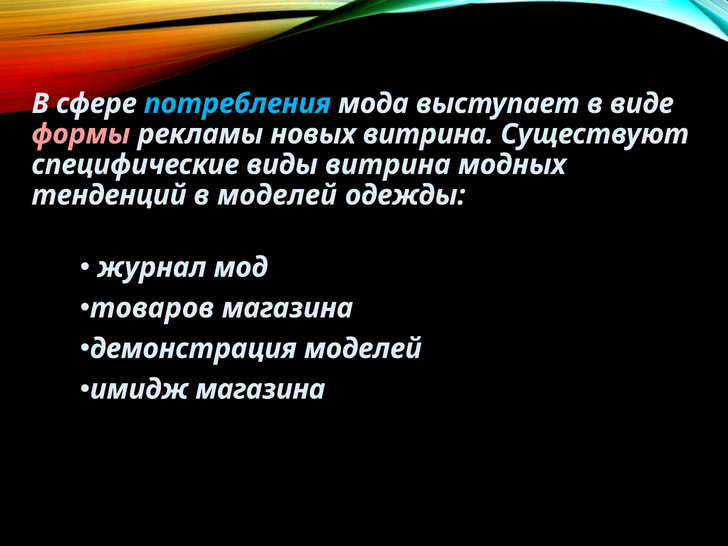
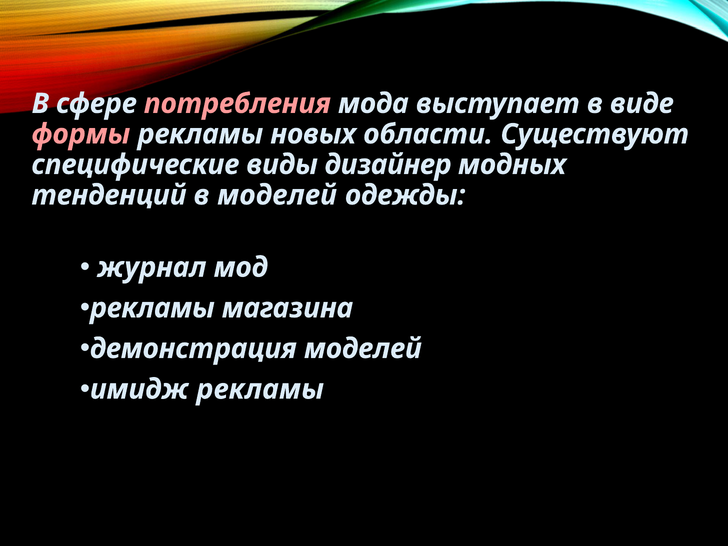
потребления colour: light blue -> pink (237, 104)
новых витрина: витрина -> области (428, 134)
виды витрина: витрина -> дизайнер (388, 165)
товаров: товаров -> рекламы (152, 308)
имидж магазина: магазина -> рекламы (260, 389)
